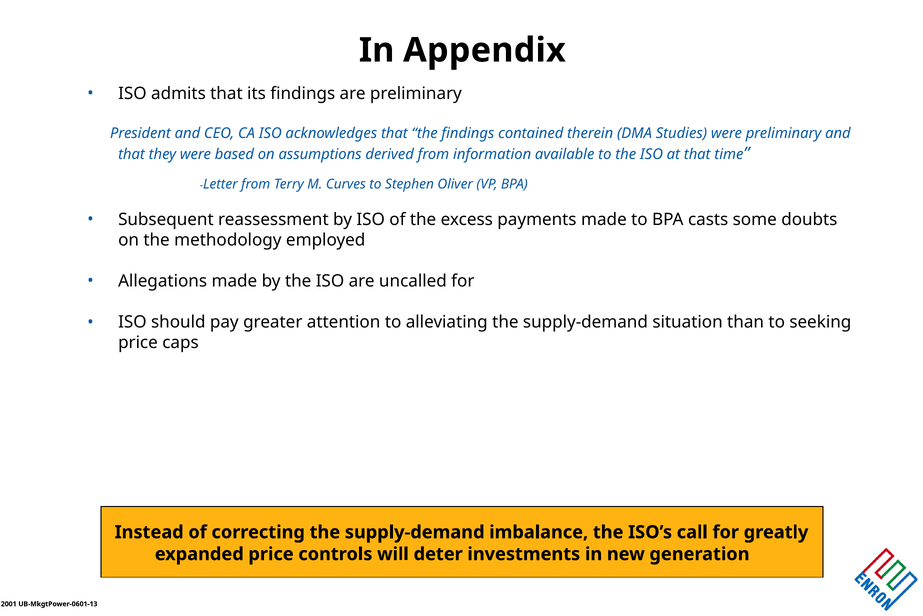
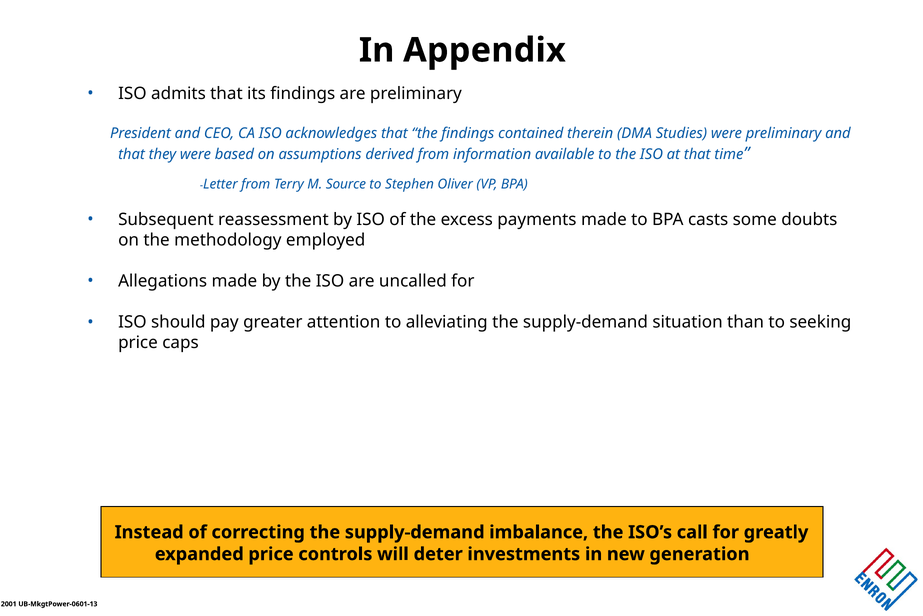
Curves: Curves -> Source (346, 184)
